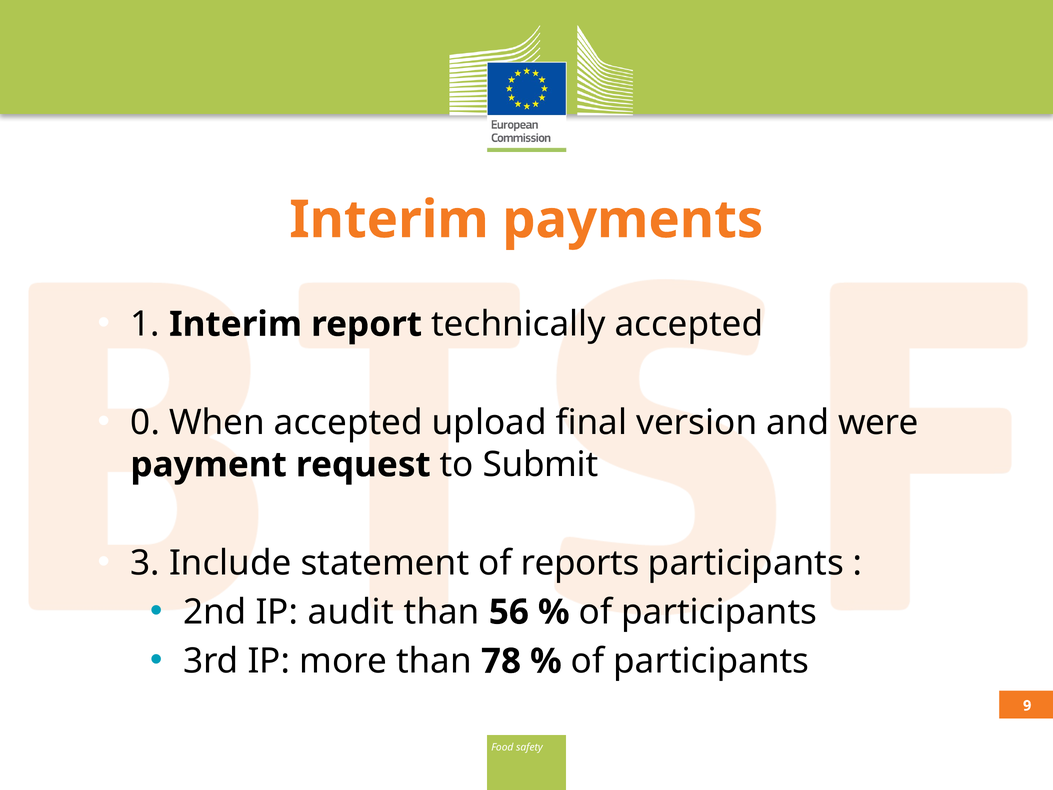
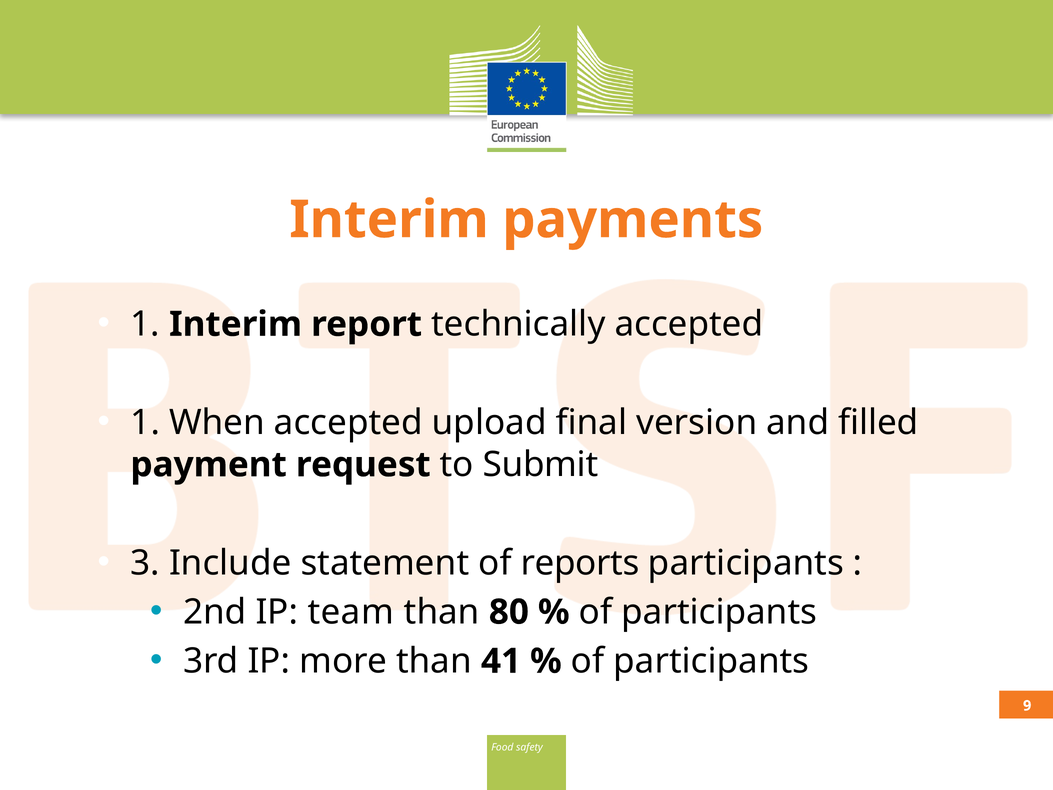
0: 0 -> 1 (145, 422)
were: were -> filled (878, 422)
audit: audit -> team (351, 612)
56: 56 -> 80 (509, 612)
78: 78 -> 41 (501, 661)
